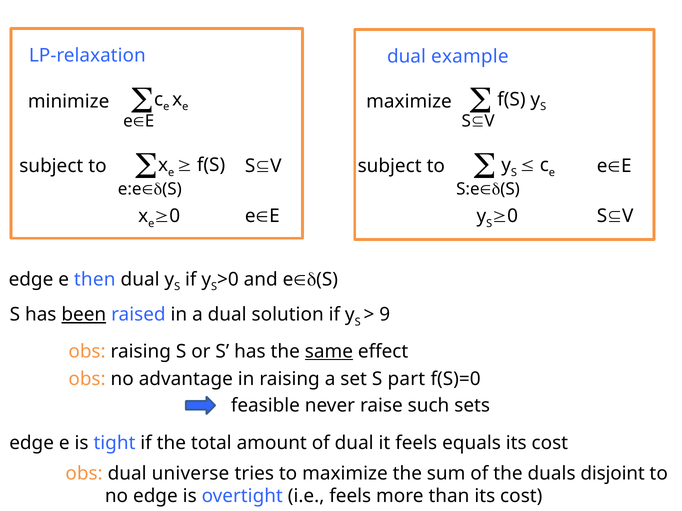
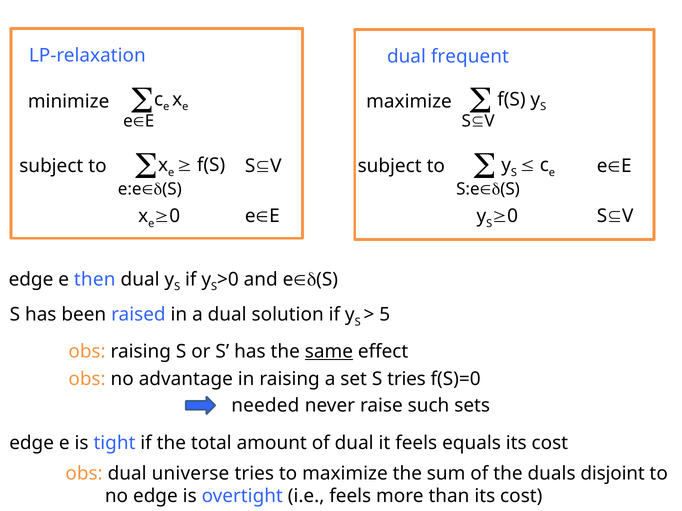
example: example -> frequent (470, 57)
been underline: present -> none (84, 315)
9: 9 -> 5 (385, 315)
S part: part -> tries (407, 379)
feasible: feasible -> needed (265, 406)
